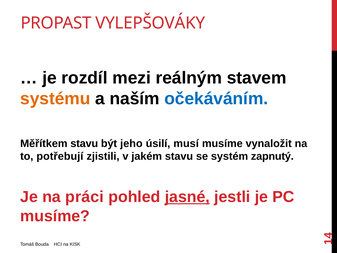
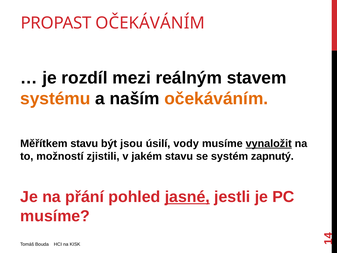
PROPAST VYLEPŠOVÁKY: VYLEPŠOVÁKY -> OČEKÁVÁNÍM (150, 23)
očekáváním colour: blue -> orange (216, 99)
jeho: jeho -> jsou (131, 143)
musí: musí -> vody (186, 143)
vynaložit underline: none -> present (269, 143)
potřebují: potřebují -> možností (60, 156)
práci: práci -> přání (85, 197)
